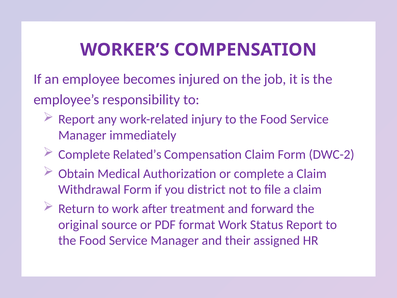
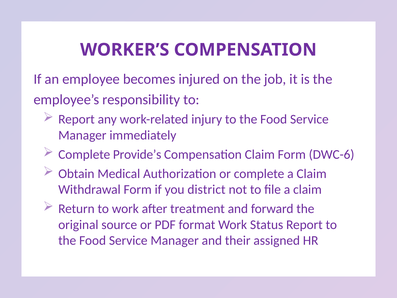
Related’s: Related’s -> Provide’s (137, 154)
DWC-2: DWC-2 -> DWC-6 (332, 154)
